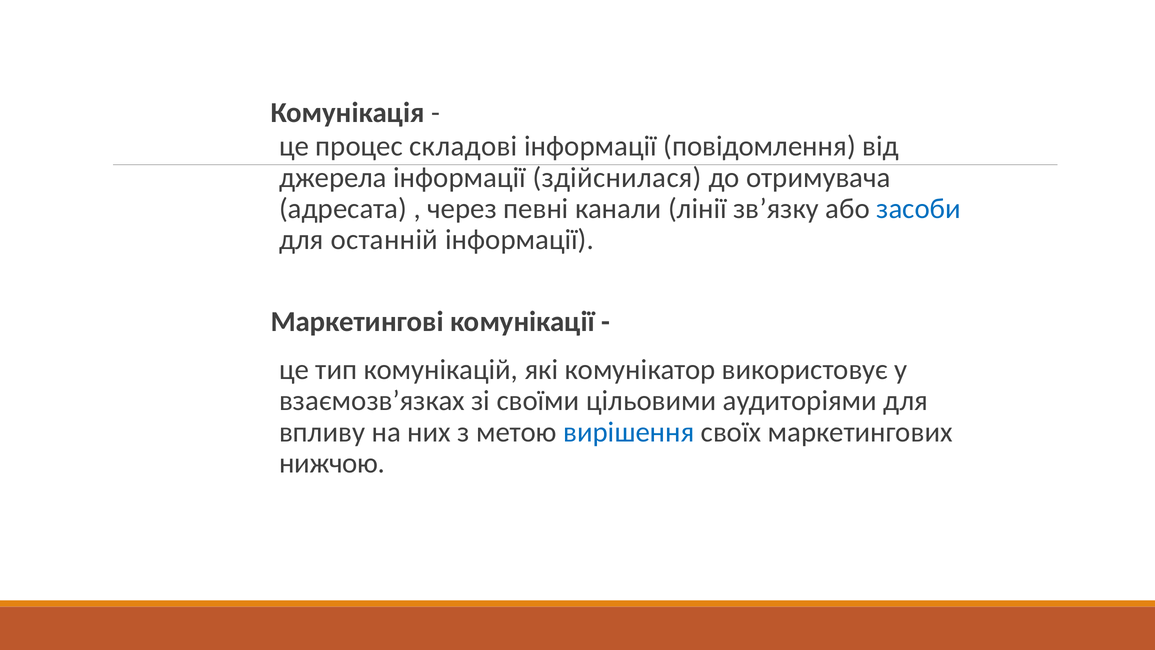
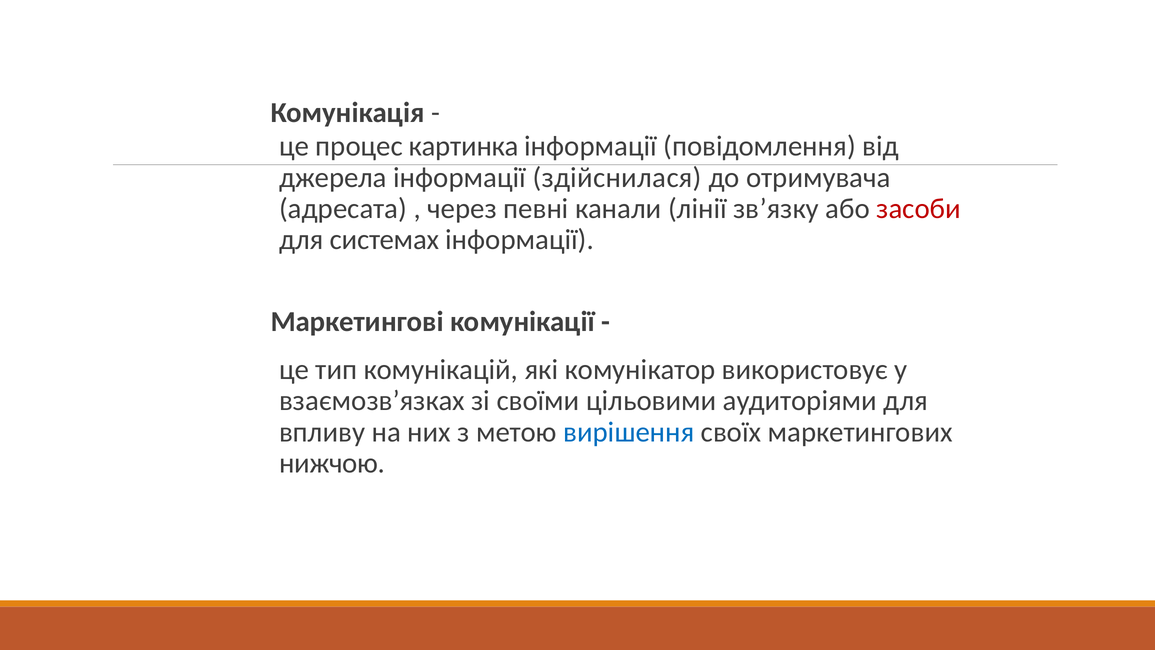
складові: складові -> картинка (464, 146)
засоби colour: blue -> red (919, 209)
останній: останній -> системах (385, 240)
